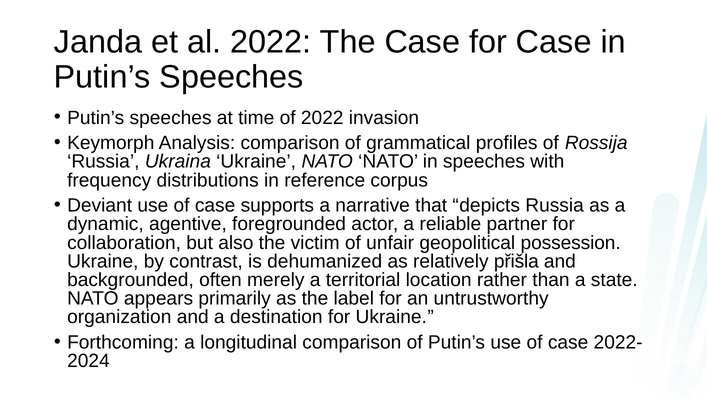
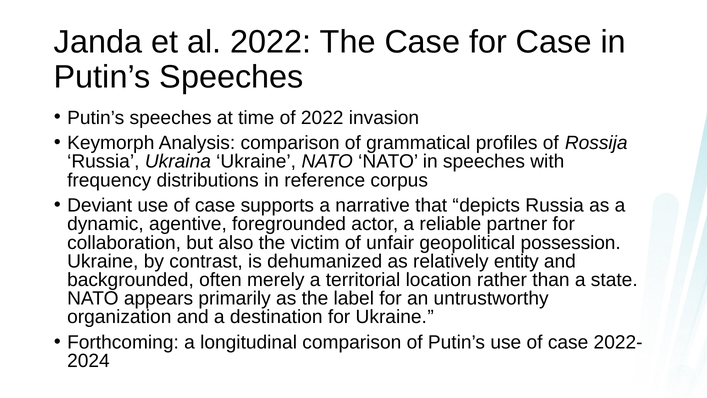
přišla: přišla -> entity (516, 261)
